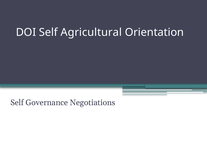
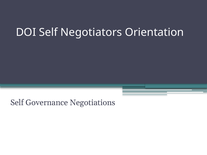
Agricultural: Agricultural -> Negotiators (91, 32)
